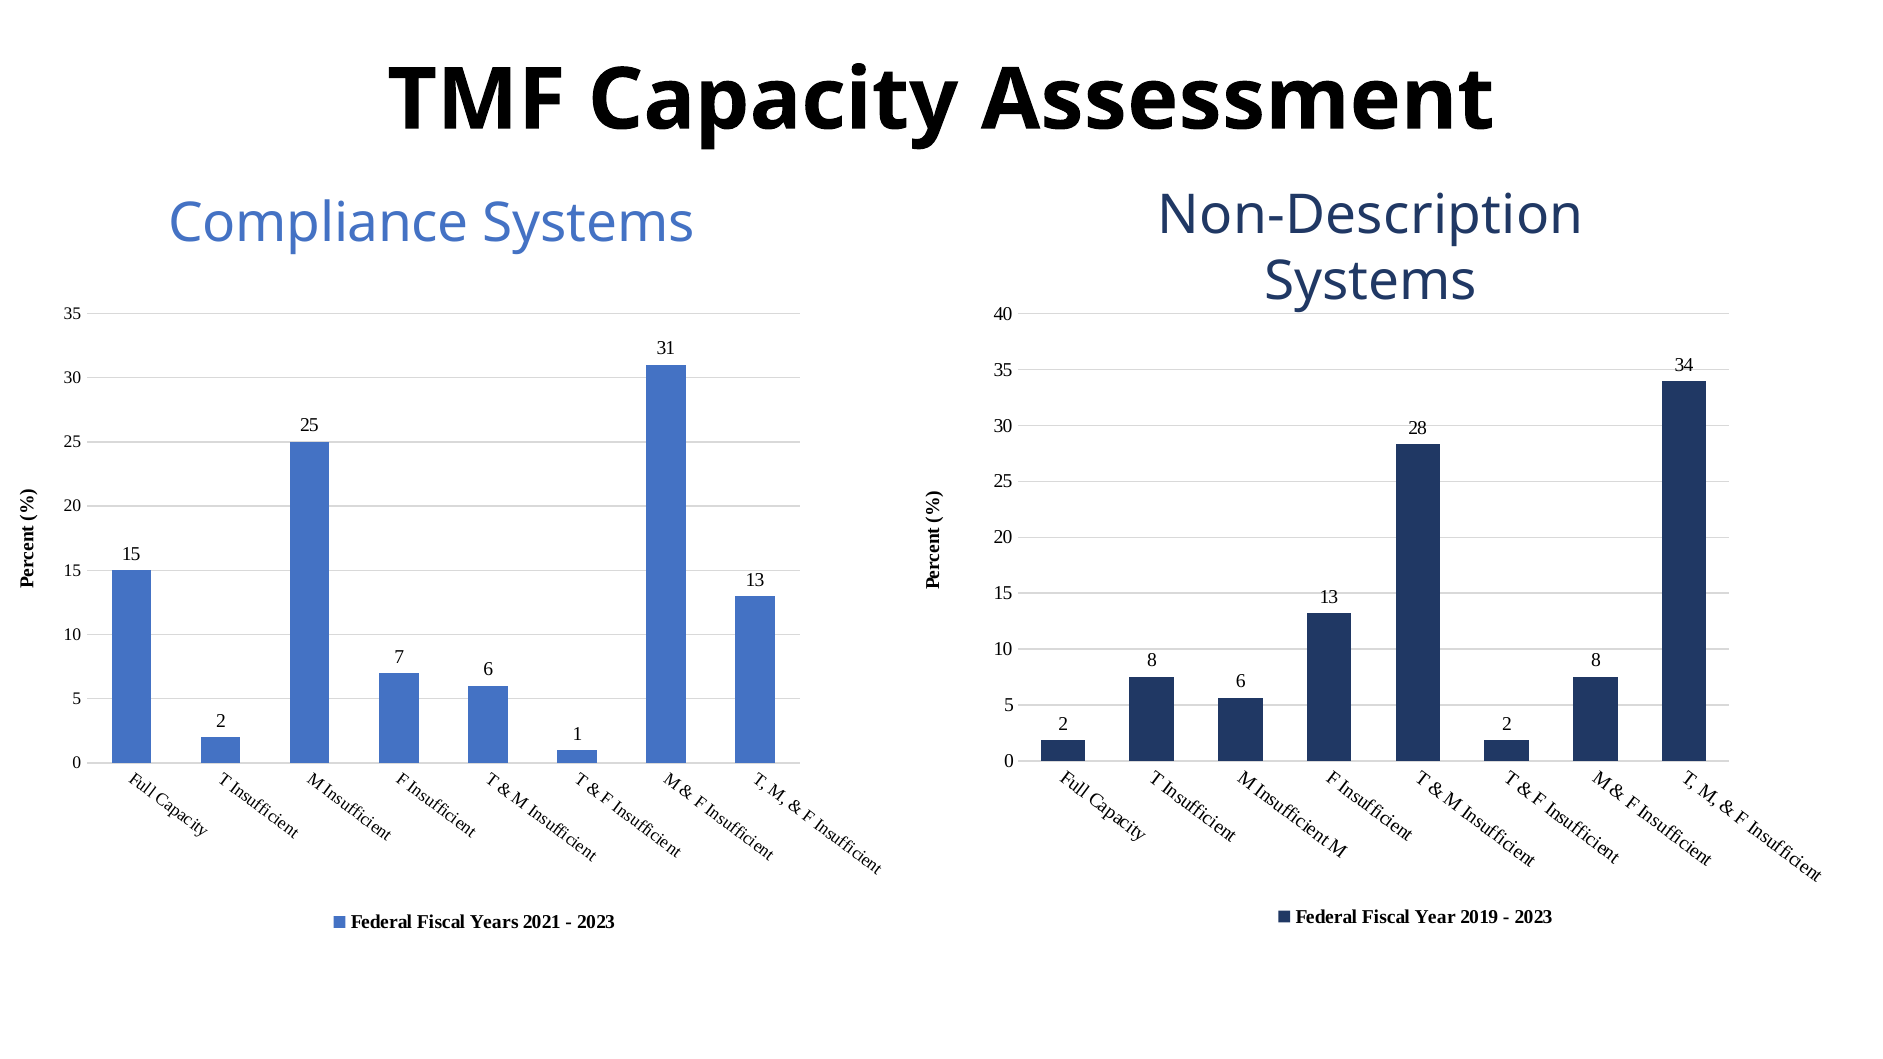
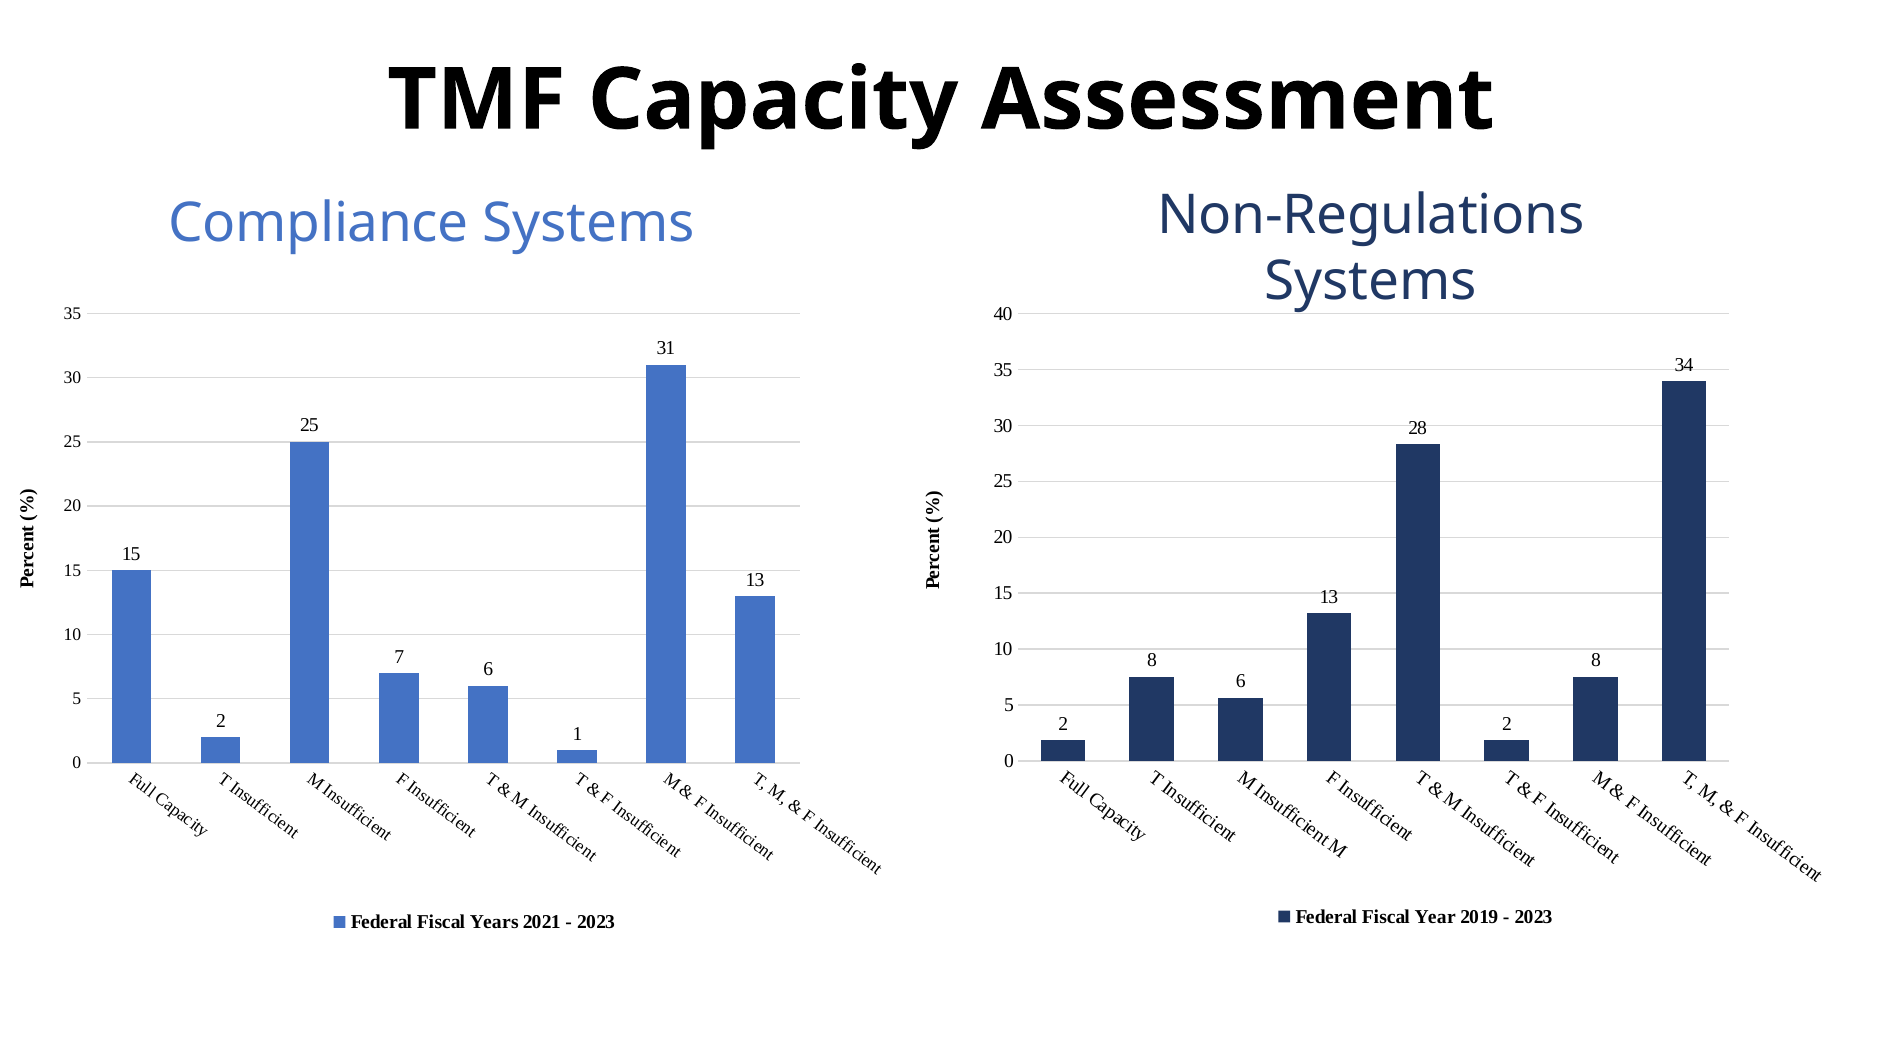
Non-Description: Non-Description -> Non-Regulations (1371, 215)
